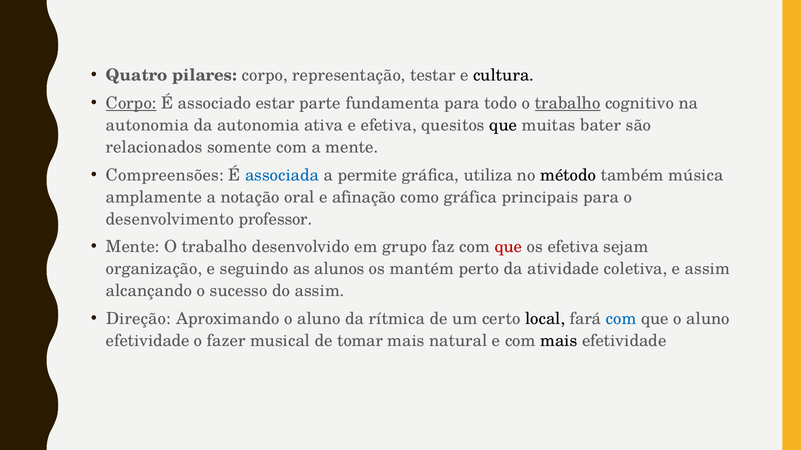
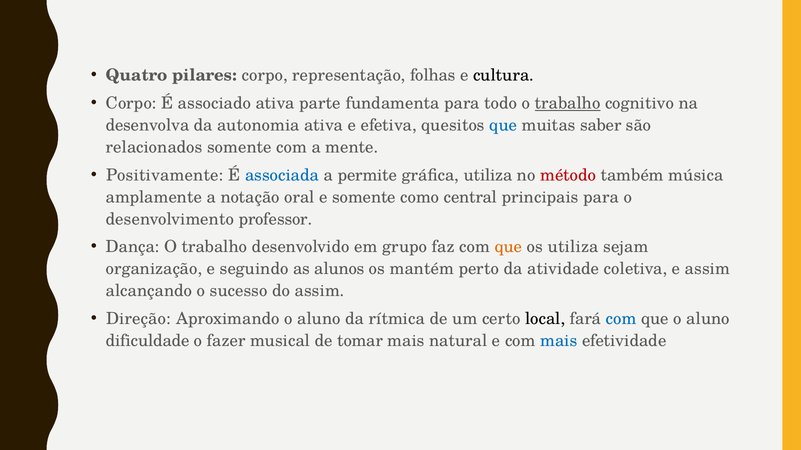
testar: testar -> folhas (433, 75)
Corpo underline: present -> none (131, 103)
associado estar: estar -> ativa (275, 103)
autonomia: autonomia -> desenvolva (148, 125)
que colour: black -> blue (503, 125)
bater: bater -> saber (601, 125)
Compreensões: Compreensões -> Positivamente (165, 175)
método colour: black -> red (568, 175)
e afinação: afinação -> somente (364, 197)
como gráfica: gráfica -> central (471, 197)
Mente: Mente -> Dança (133, 247)
que colour: red -> orange (508, 247)
os efetiva: efetiva -> utiliza (573, 247)
efetividade: efetividade -> dificuldade (148, 341)
mais colour: black -> blue (559, 341)
